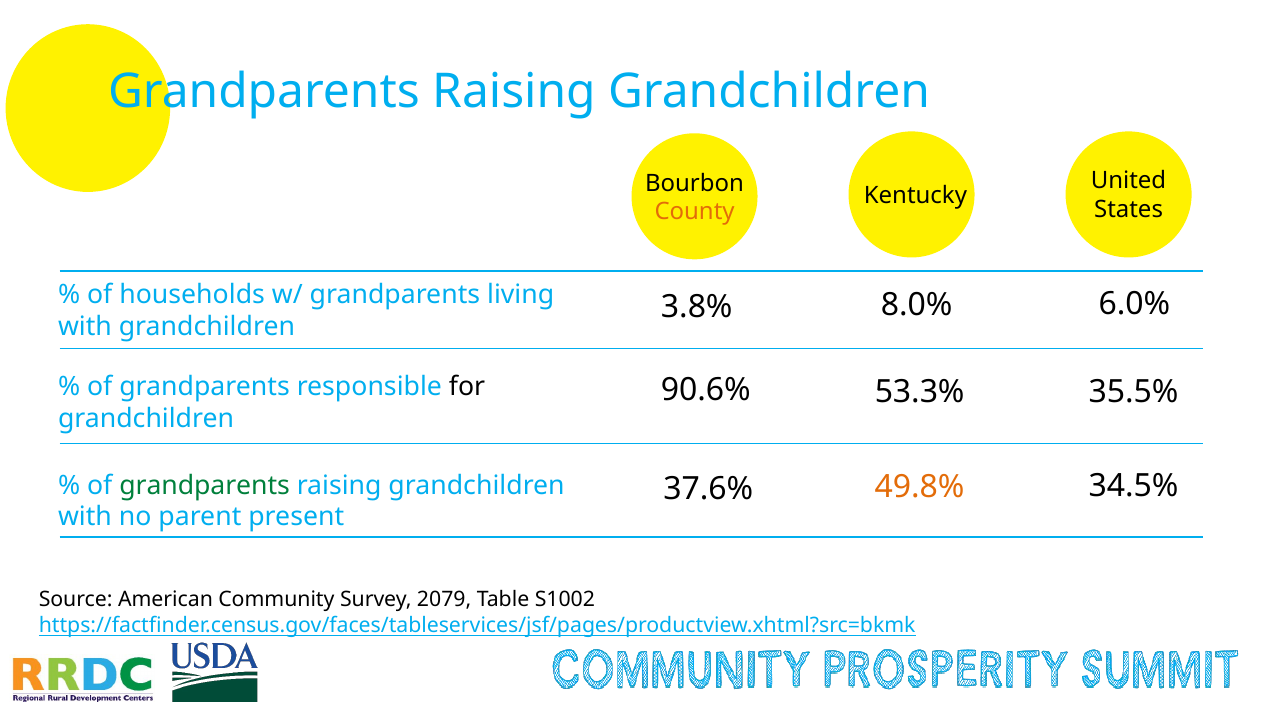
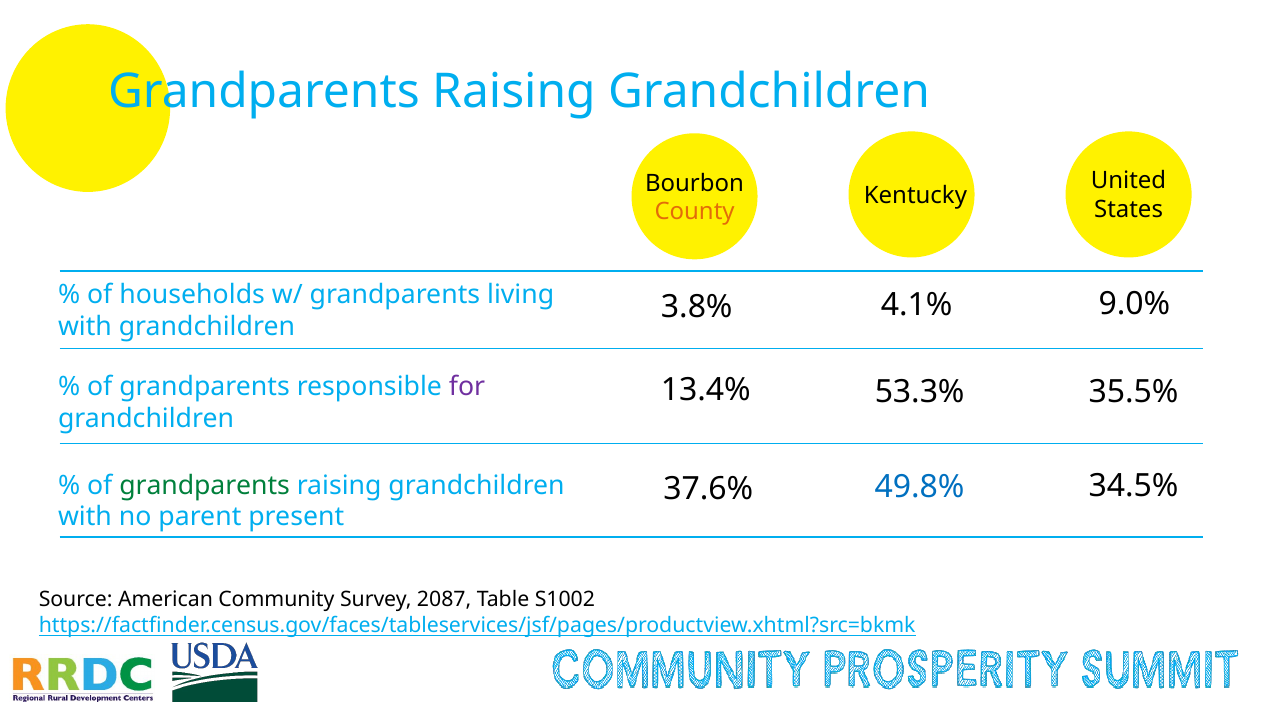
6.0%: 6.0% -> 9.0% (1134, 304)
8.0%: 8.0% -> 4.1% (917, 305)
for colour: black -> purple (467, 387)
90.6%: 90.6% -> 13.4% (706, 390)
49.8% colour: orange -> blue (919, 487)
2079: 2079 -> 2087 (444, 600)
